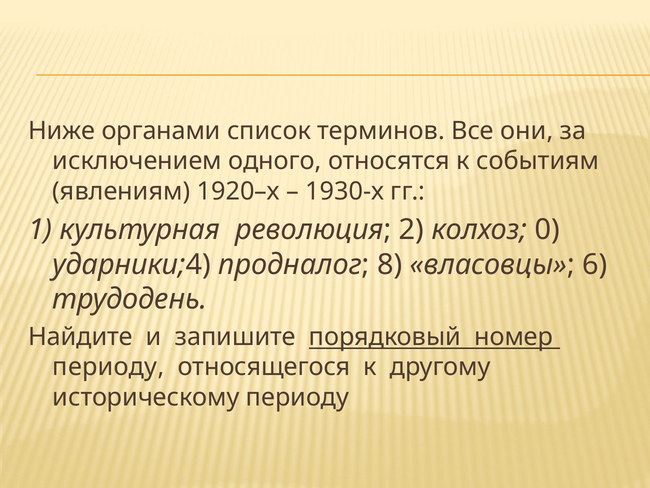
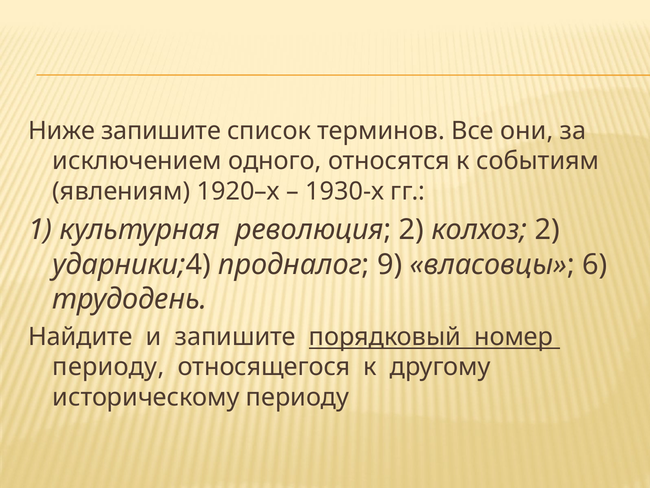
Ниже органами: органами -> запишите (161, 131)
колхоз 0: 0 -> 2 (547, 230)
8: 8 -> 9 (390, 264)
